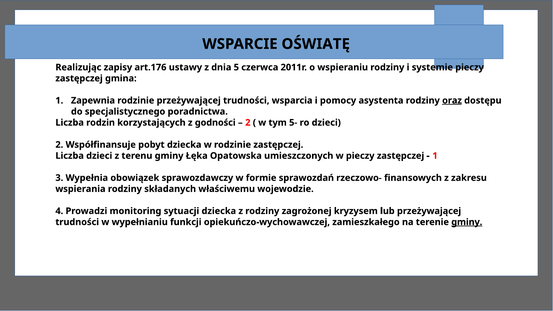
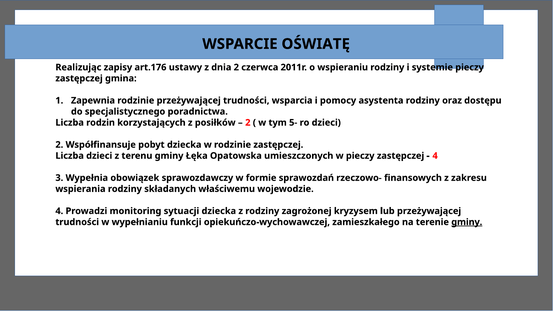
dnia 5: 5 -> 2 (236, 67)
oraz underline: present -> none (452, 100)
godności: godności -> posiłków (215, 123)
1: 1 -> 4 (435, 156)
